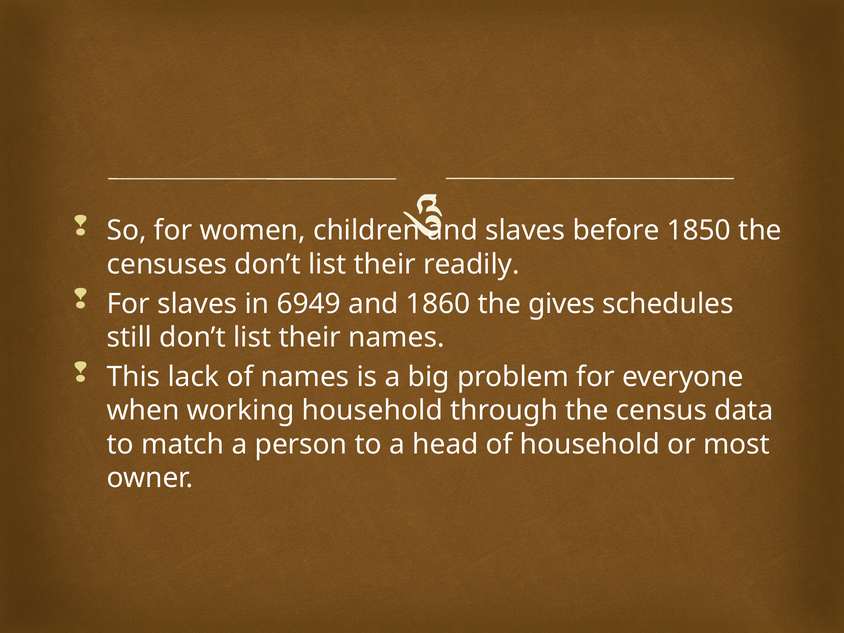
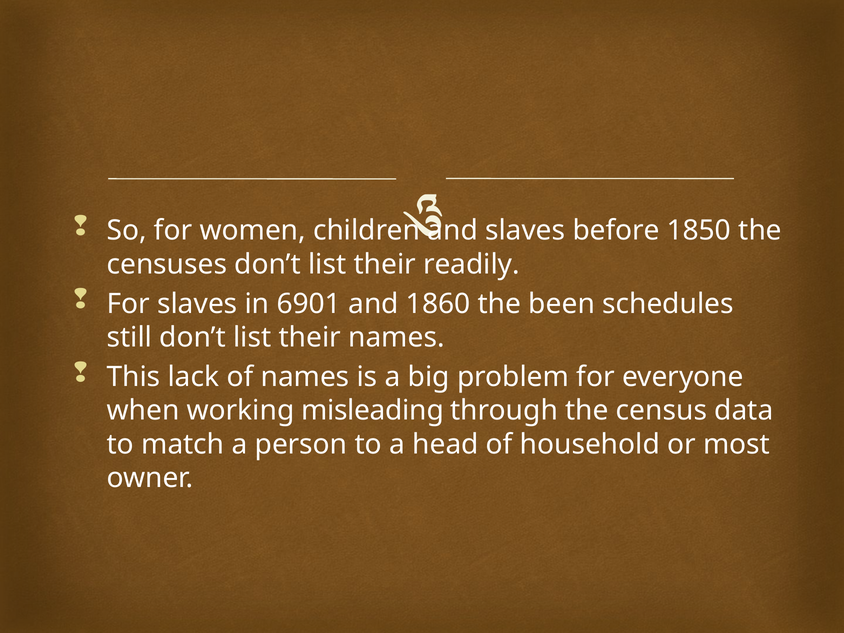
6949: 6949 -> 6901 (309, 304)
gives: gives -> been (562, 304)
working household: household -> misleading (373, 411)
